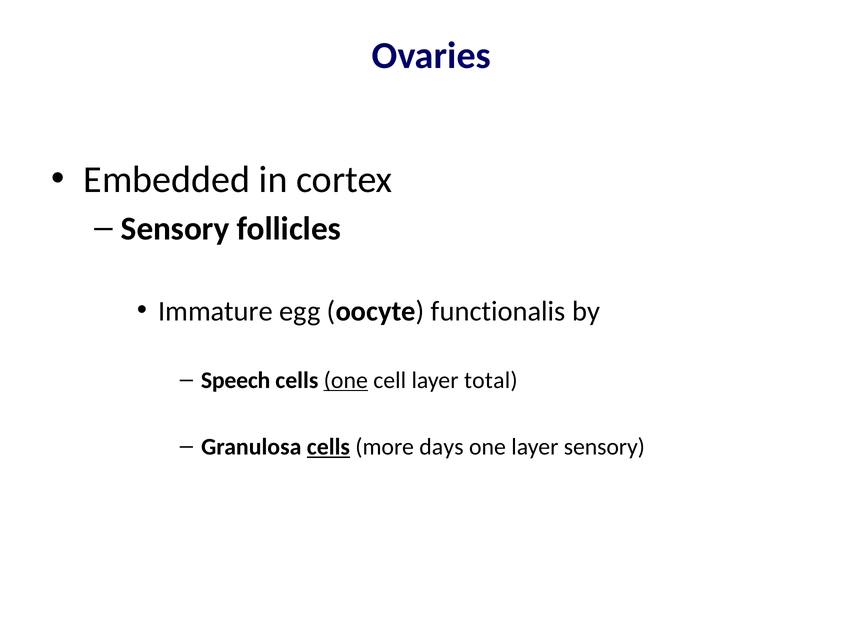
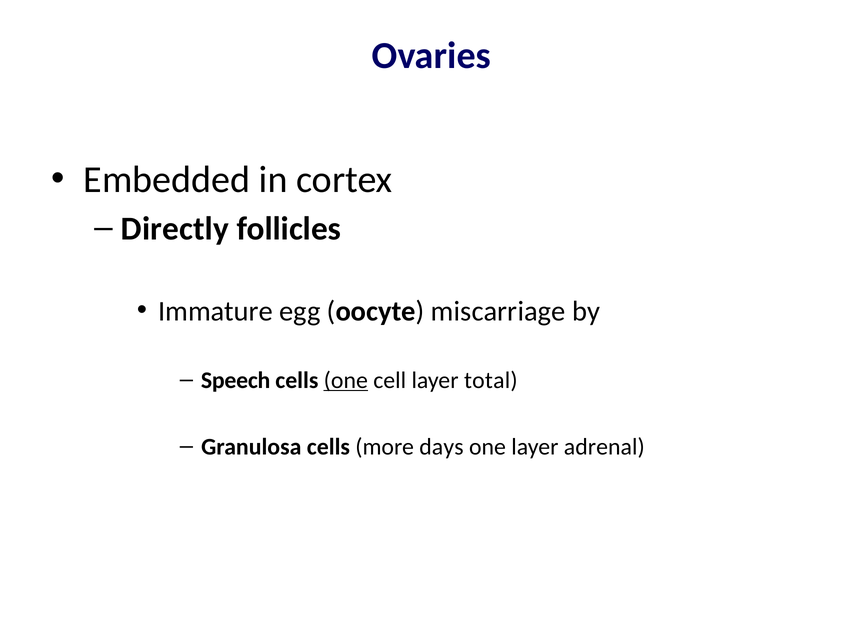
Sensory: Sensory -> Directly (175, 229)
functionalis: functionalis -> miscarriage (498, 311)
cells underline: present -> none (328, 447)
layer sensory: sensory -> adrenal (604, 447)
